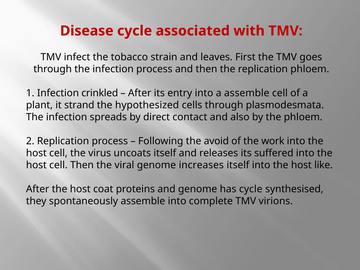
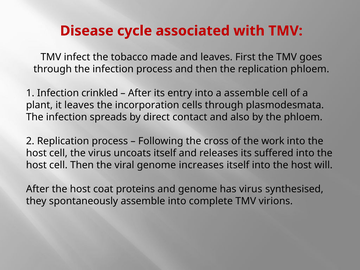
strain: strain -> made (164, 57)
it strand: strand -> leaves (79, 105)
hypothesized: hypothesized -> incorporation (147, 105)
avoid: avoid -> cross (216, 141)
like: like -> will (323, 165)
has cycle: cycle -> virus (251, 189)
